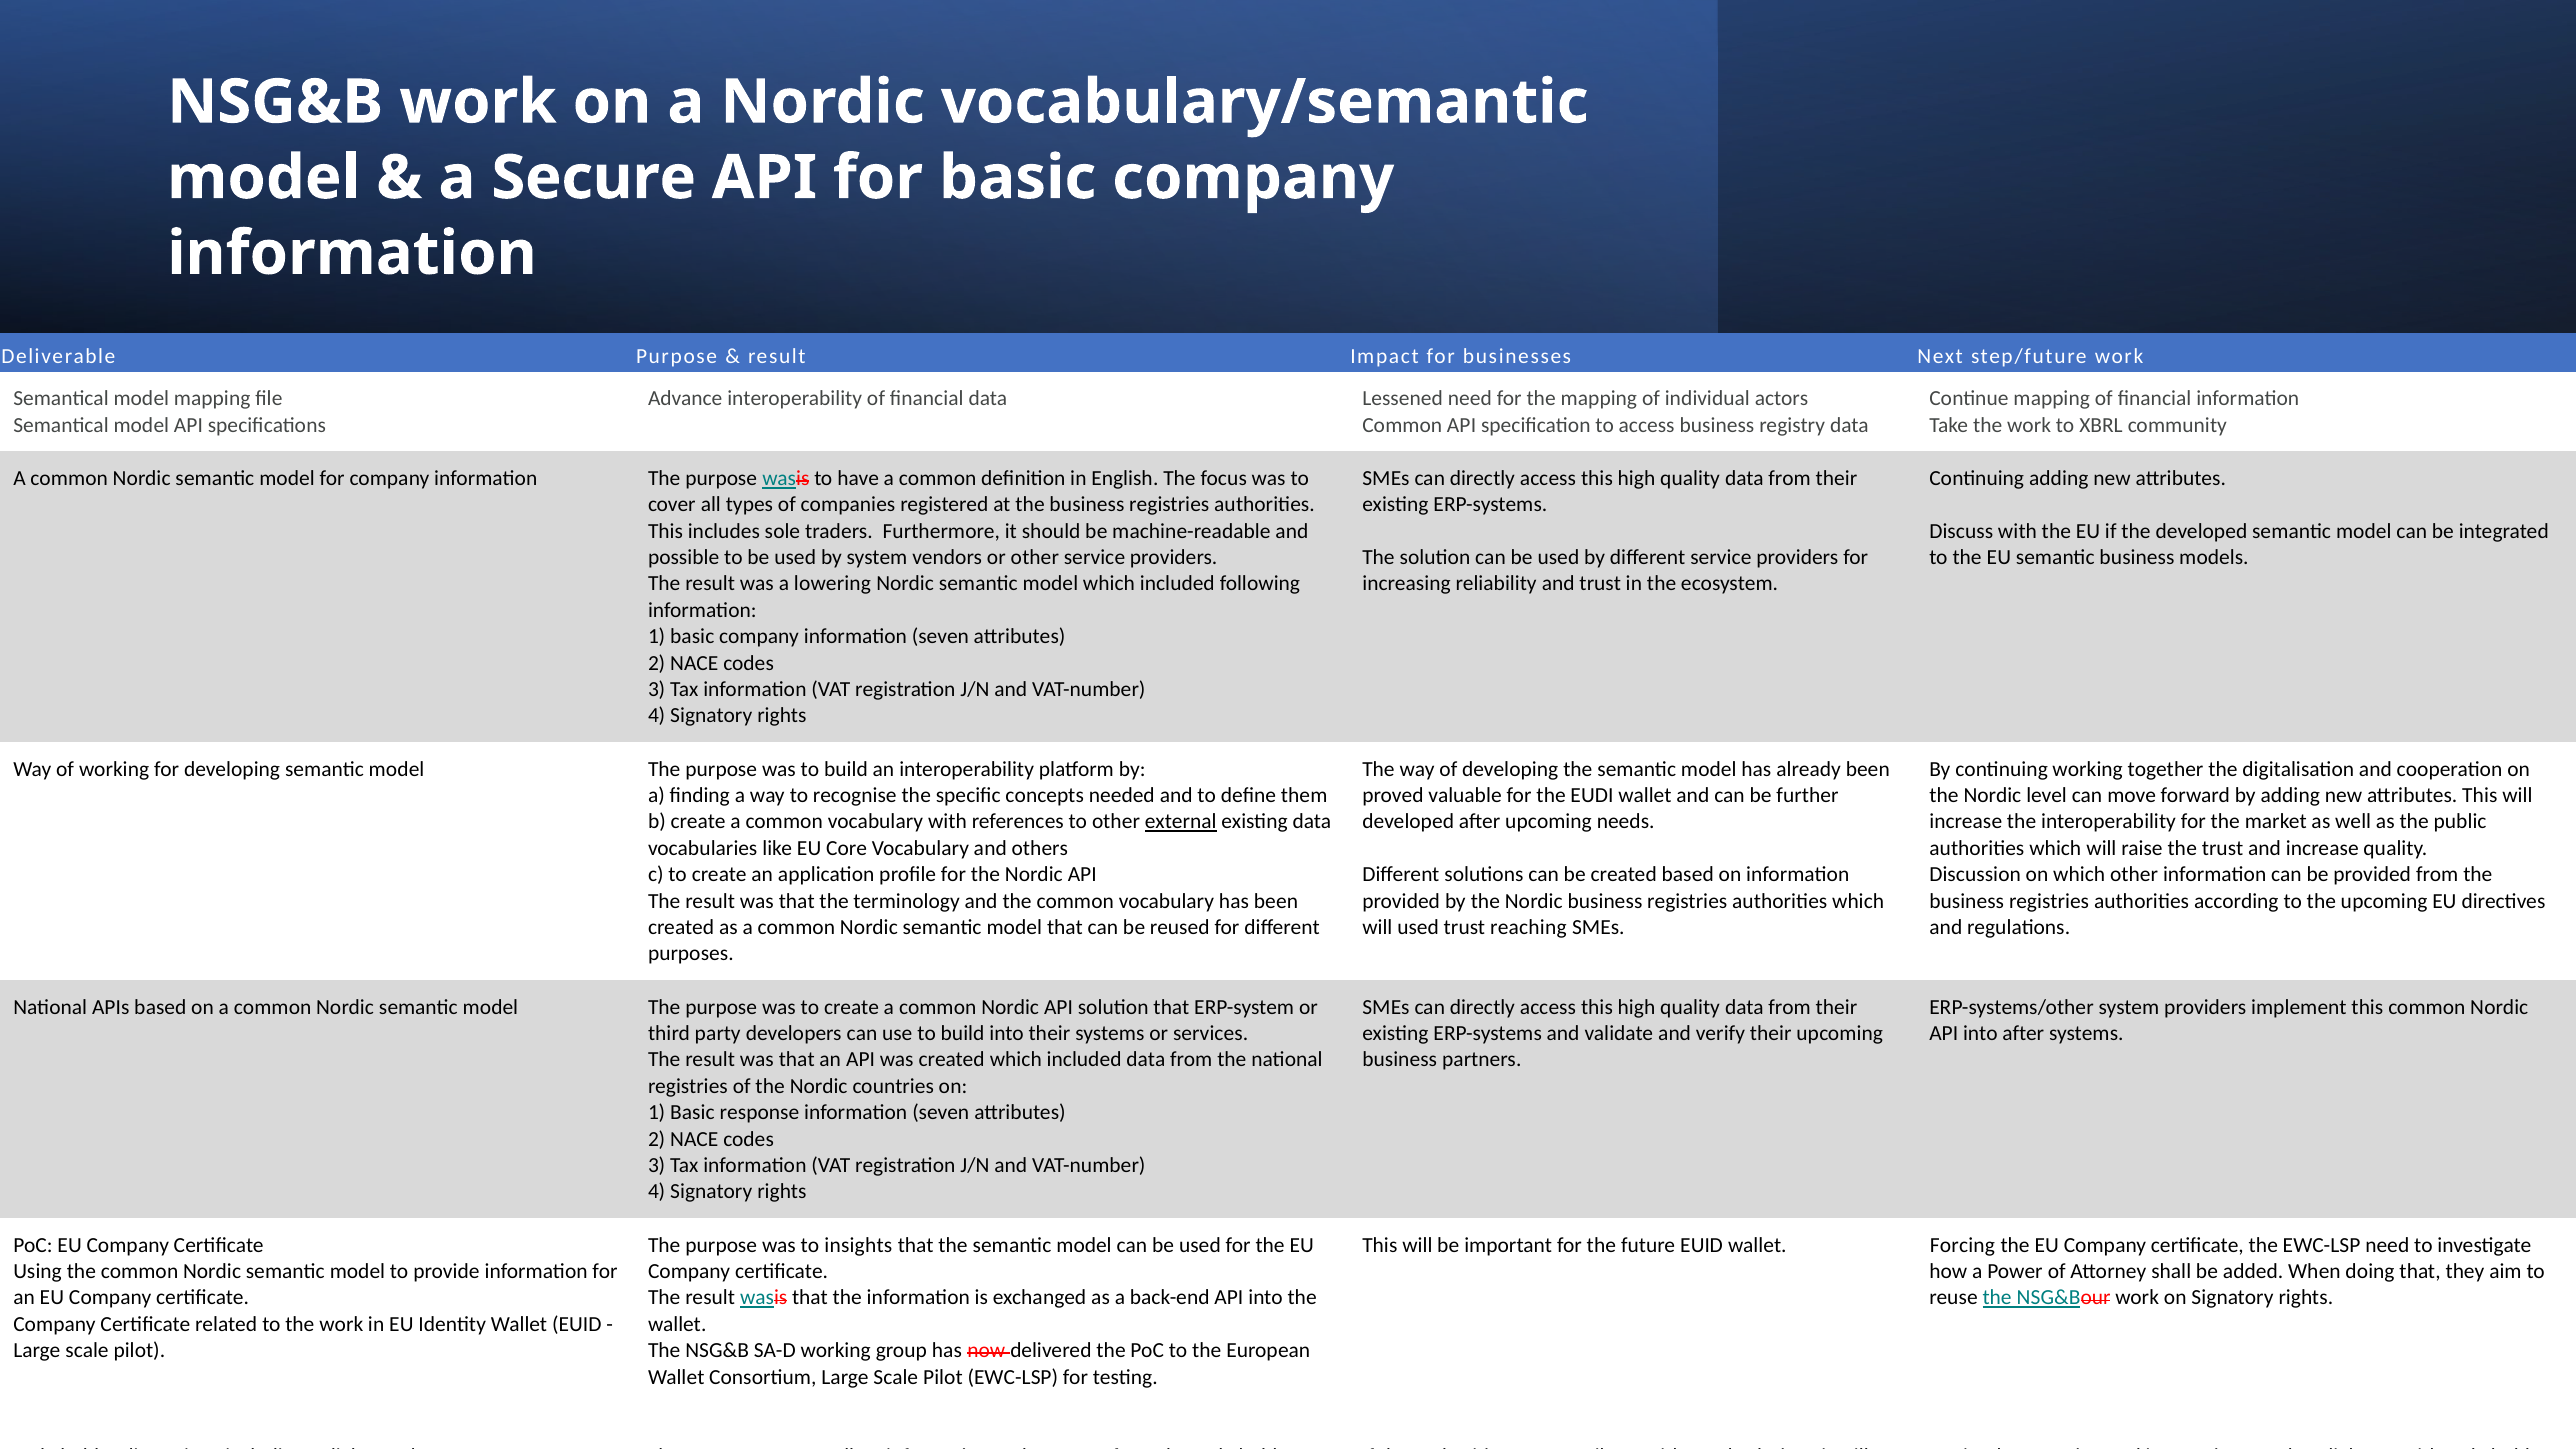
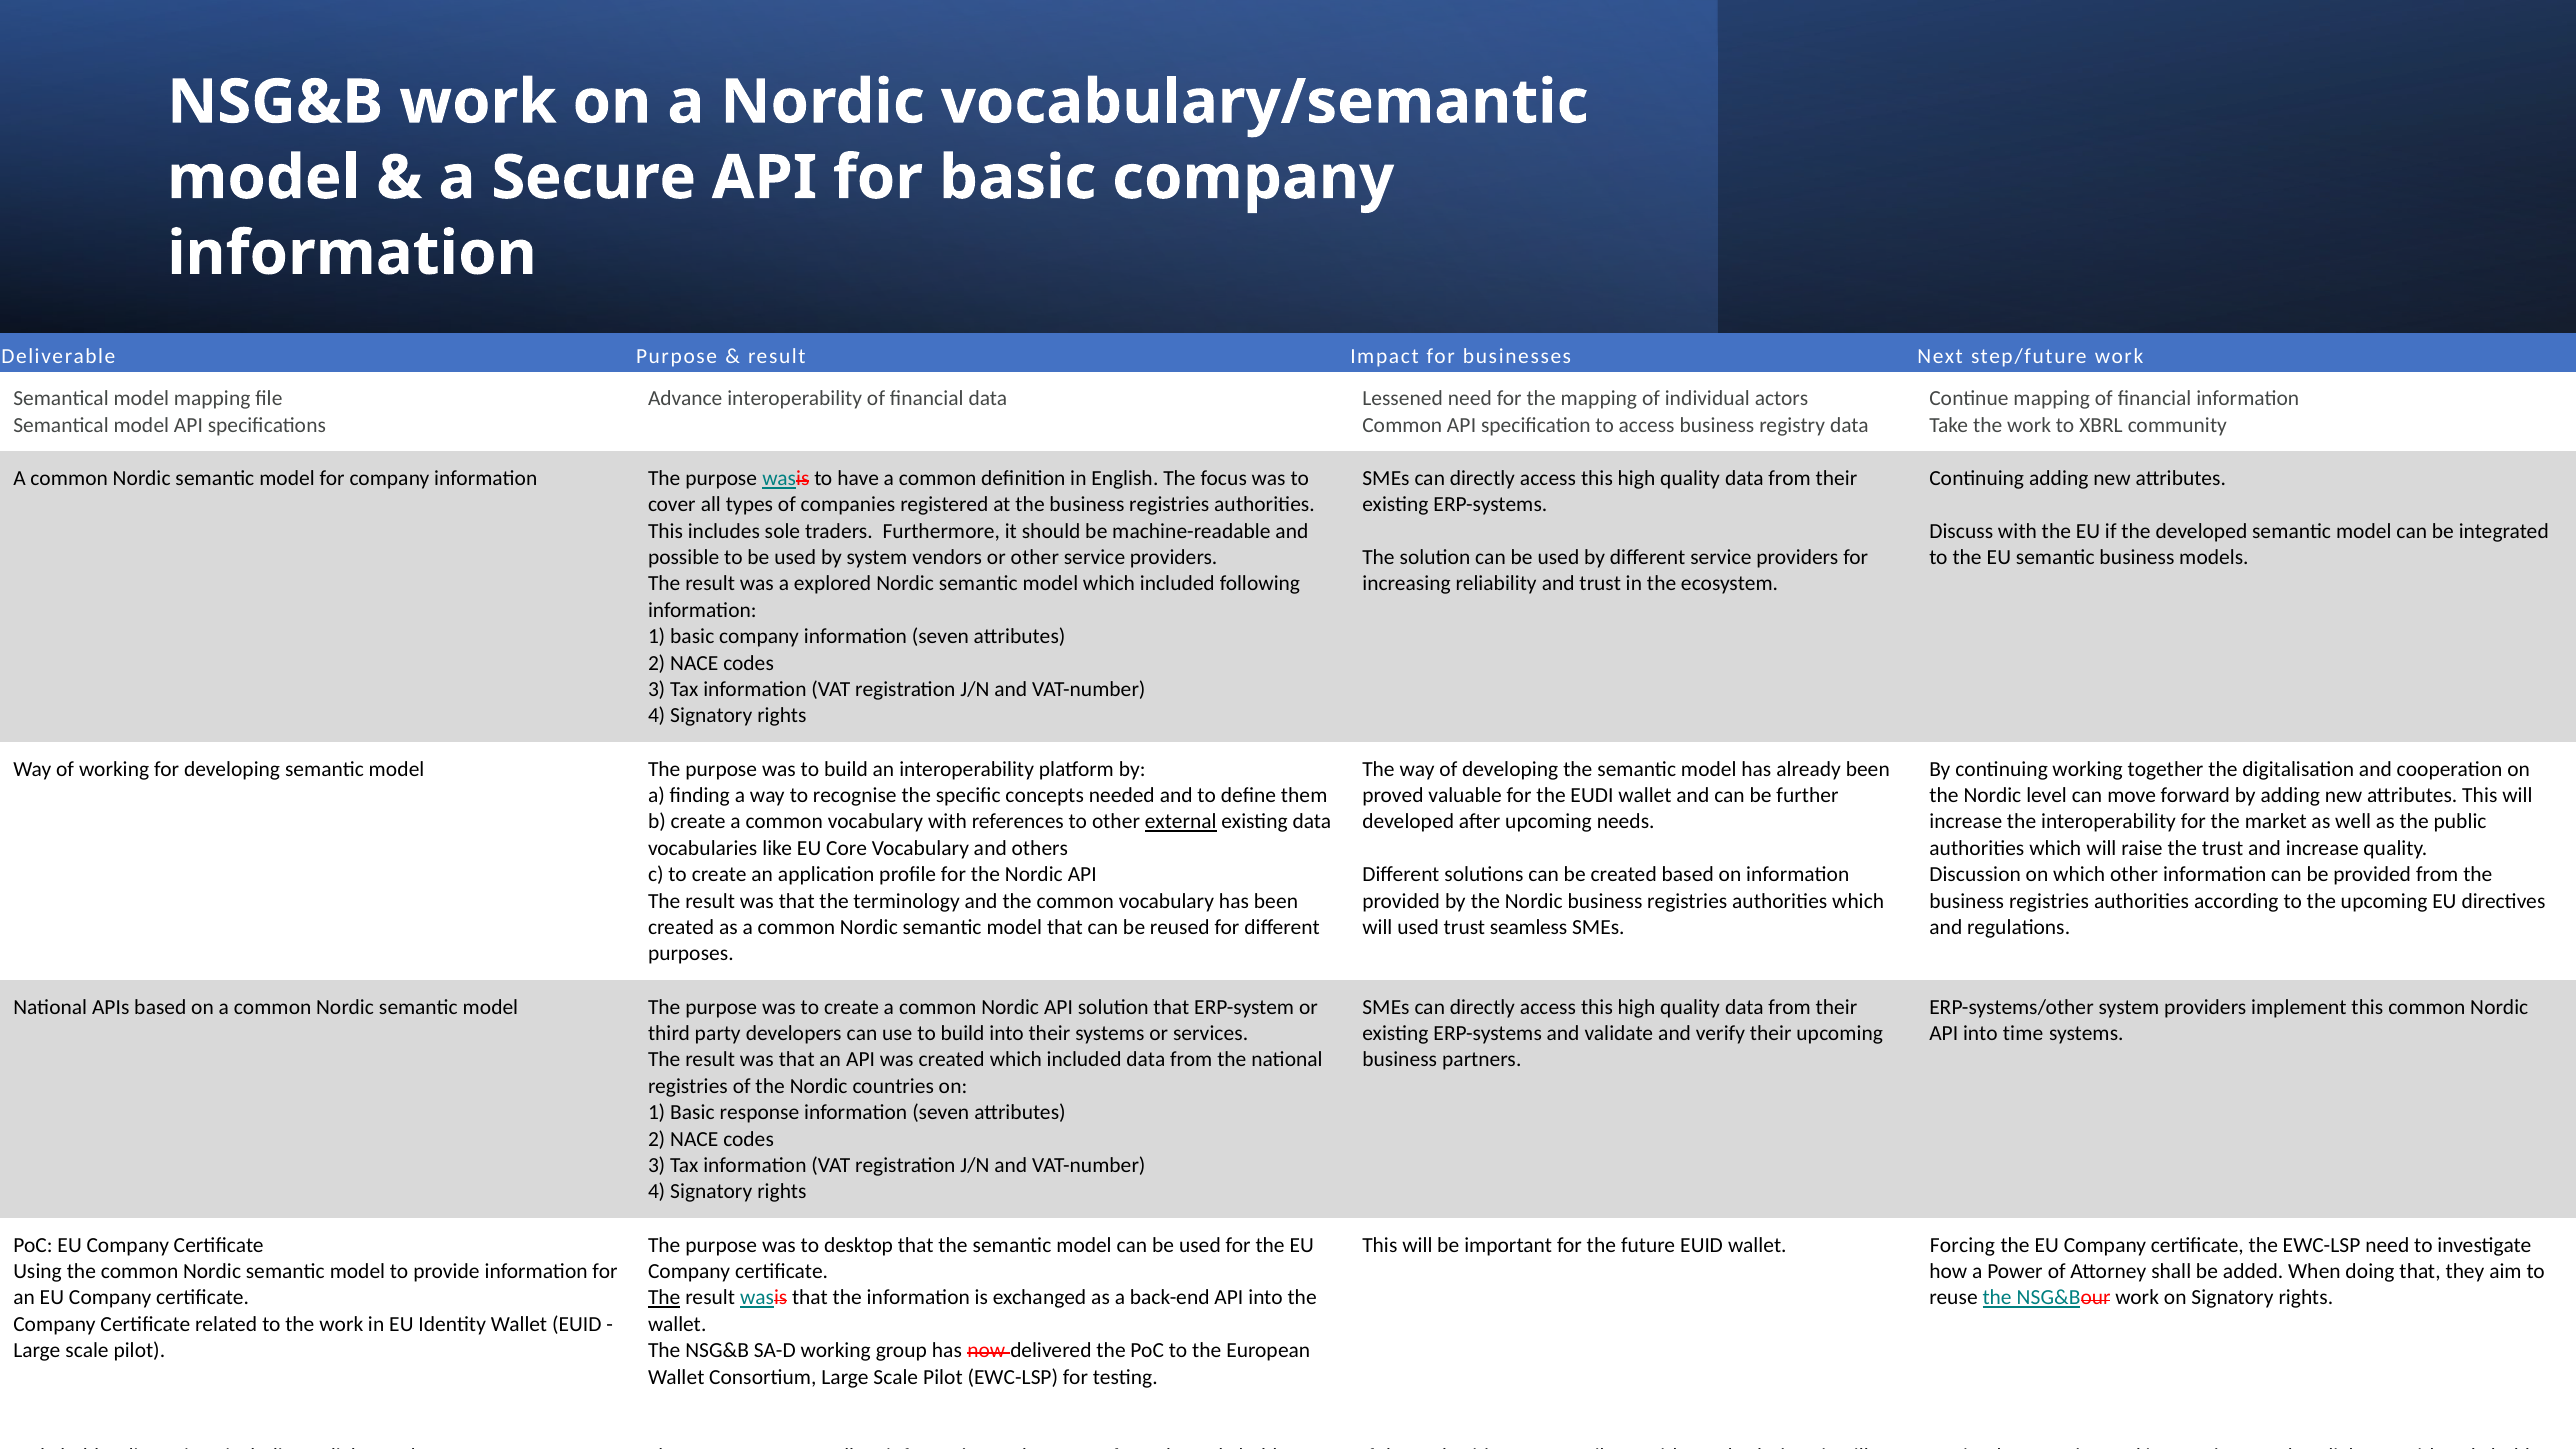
lowering: lowering -> explored (833, 584)
reaching: reaching -> seamless (1529, 927)
into after: after -> time (2023, 1033)
insights: insights -> desktop (859, 1245)
The underline: none -> present (664, 1298)
